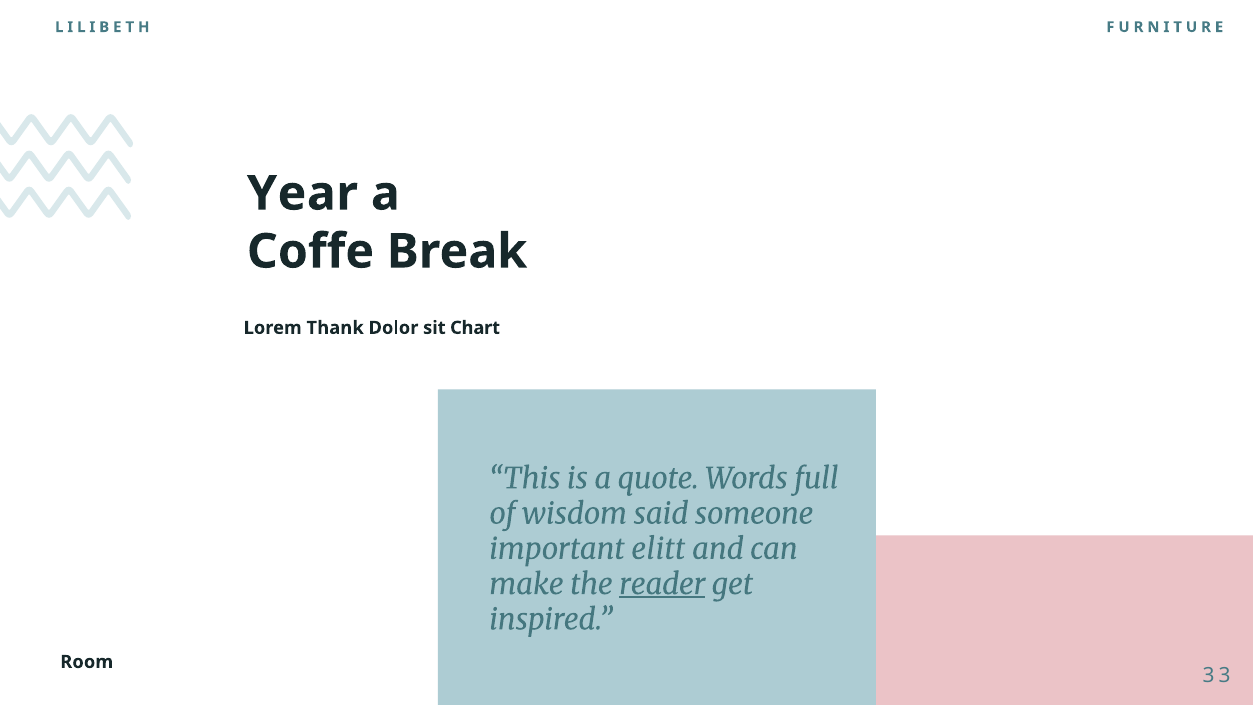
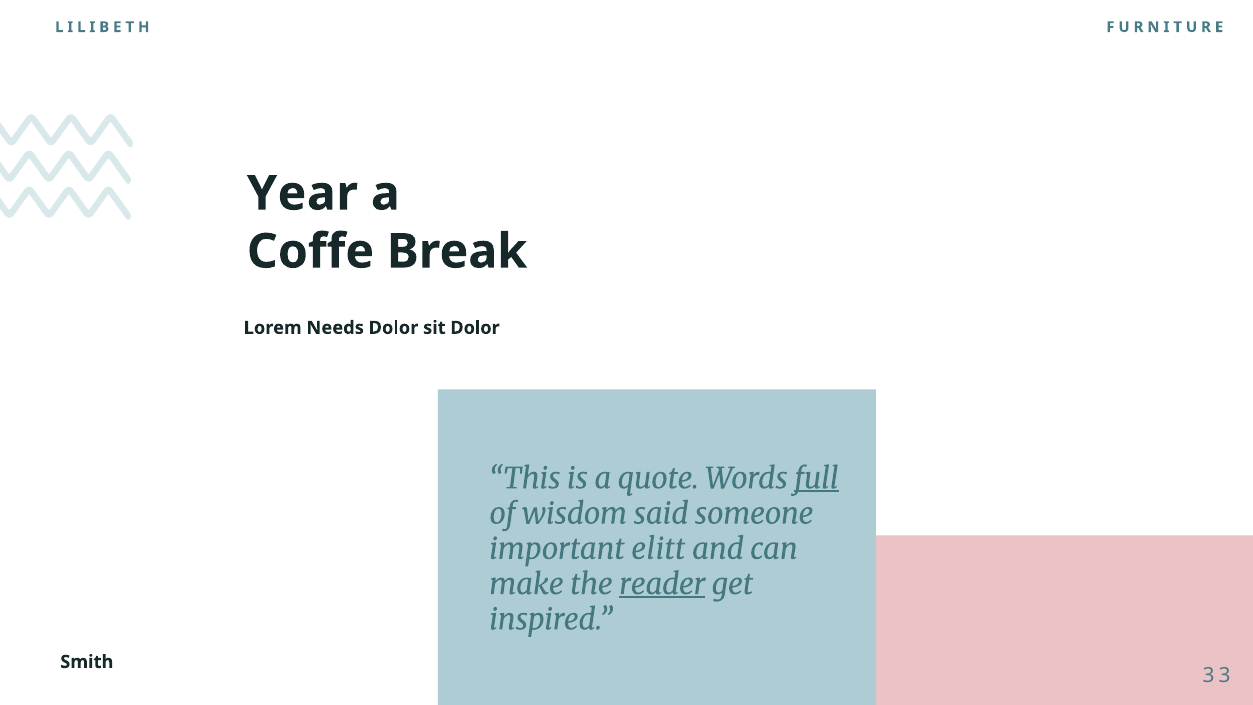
Thank: Thank -> Needs (335, 328)
sit Chart: Chart -> Dolor (475, 328)
full underline: none -> present (816, 479)
Room: Room -> Smith (87, 662)
